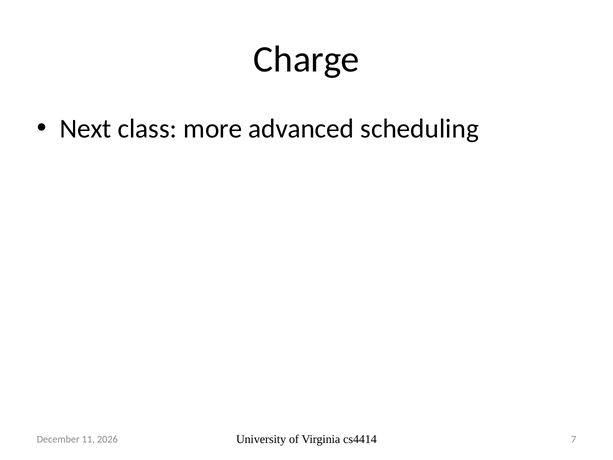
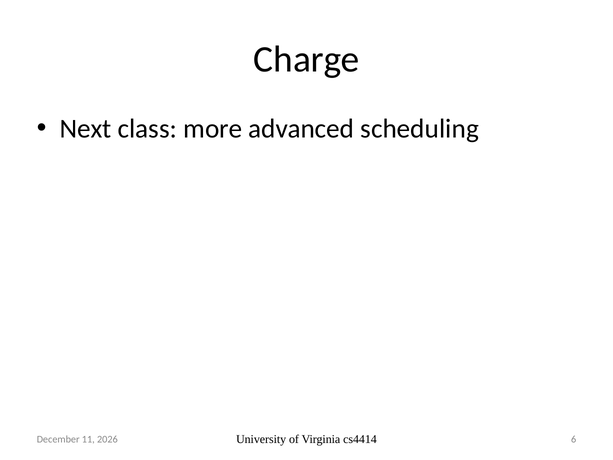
7: 7 -> 6 (574, 439)
